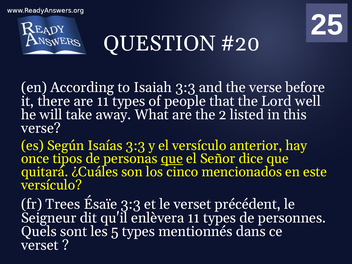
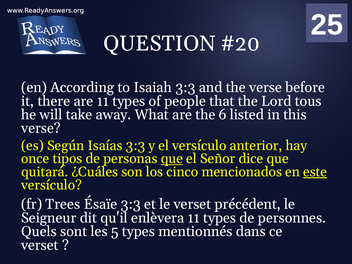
well: well -> tous (308, 101)
2: 2 -> 6 (223, 115)
este underline: none -> present (315, 172)
